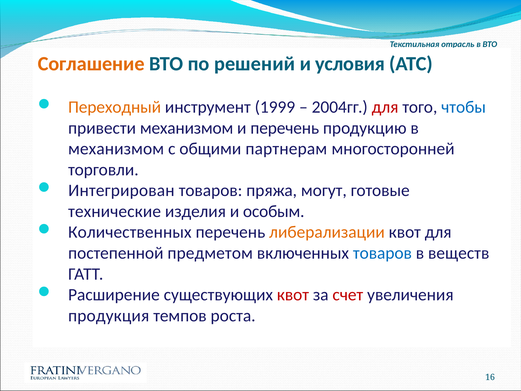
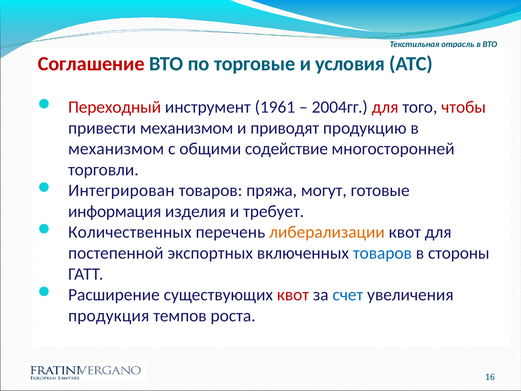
Соглашение colour: orange -> red (91, 64)
решений: решений -> торговые (255, 64)
Переходный colour: orange -> red (115, 107)
1999: 1999 -> 1961 (275, 107)
чтобы colour: blue -> red (464, 107)
и перечень: перечень -> приводят (285, 128)
партнерам: партнерам -> содействие (286, 149)
технические: технические -> информация (115, 211)
особым: особым -> требует (274, 211)
предметом: предметом -> экспортных (210, 253)
веществ: веществ -> стороны (459, 253)
счет colour: red -> blue (348, 295)
